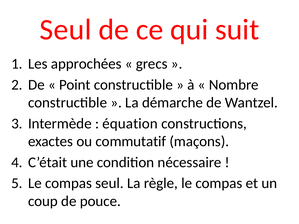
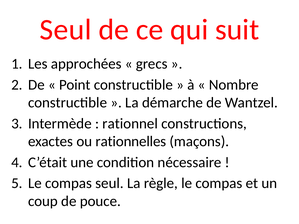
équation: équation -> rationnel (130, 124)
commutatif: commutatif -> rationnelles (131, 142)
